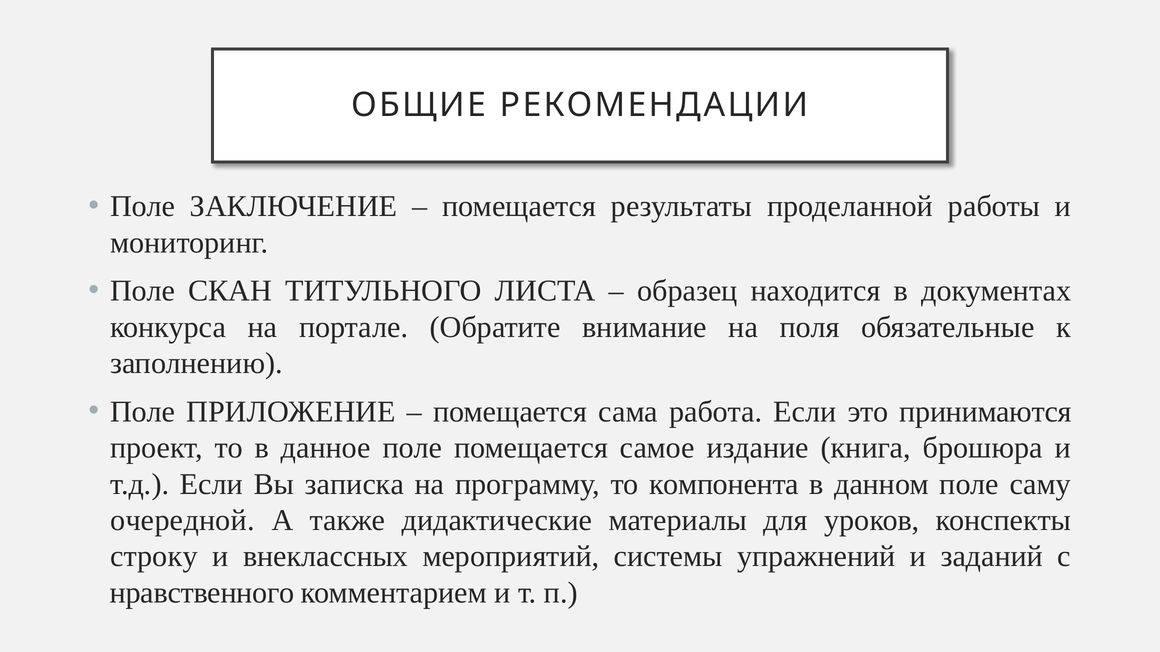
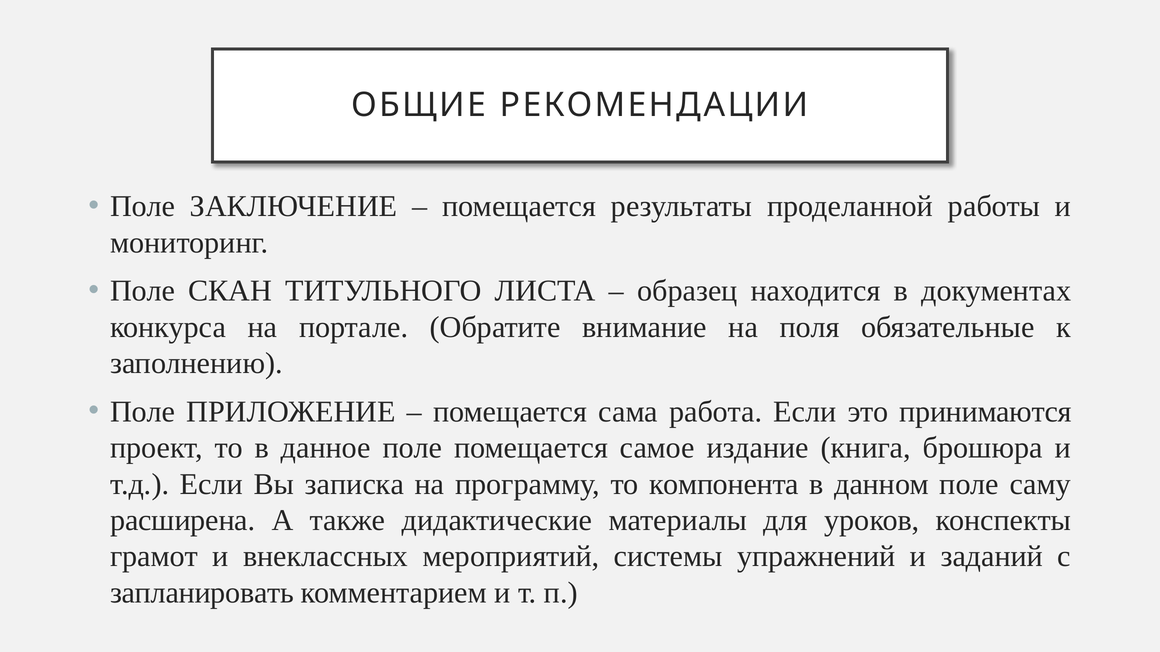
очередной: очередной -> расширена (183, 521)
строку: строку -> грамот (154, 557)
нравственного: нравственного -> запланировать (202, 593)
